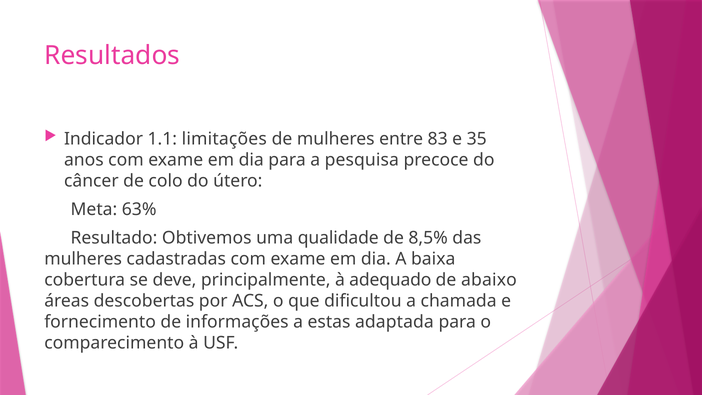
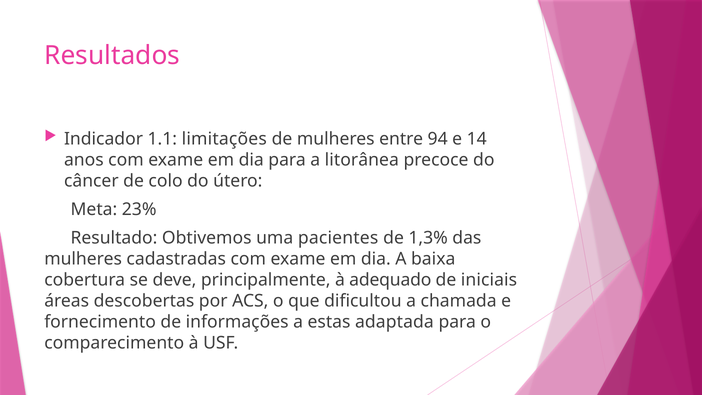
83: 83 -> 94 (438, 139)
35: 35 -> 14 (477, 139)
pesquisa: pesquisa -> litorânea (362, 160)
63%: 63% -> 23% (139, 209)
qualidade: qualidade -> pacientes (338, 238)
8,5%: 8,5% -> 1,3% (428, 238)
abaixo: abaixo -> iniciais (489, 280)
